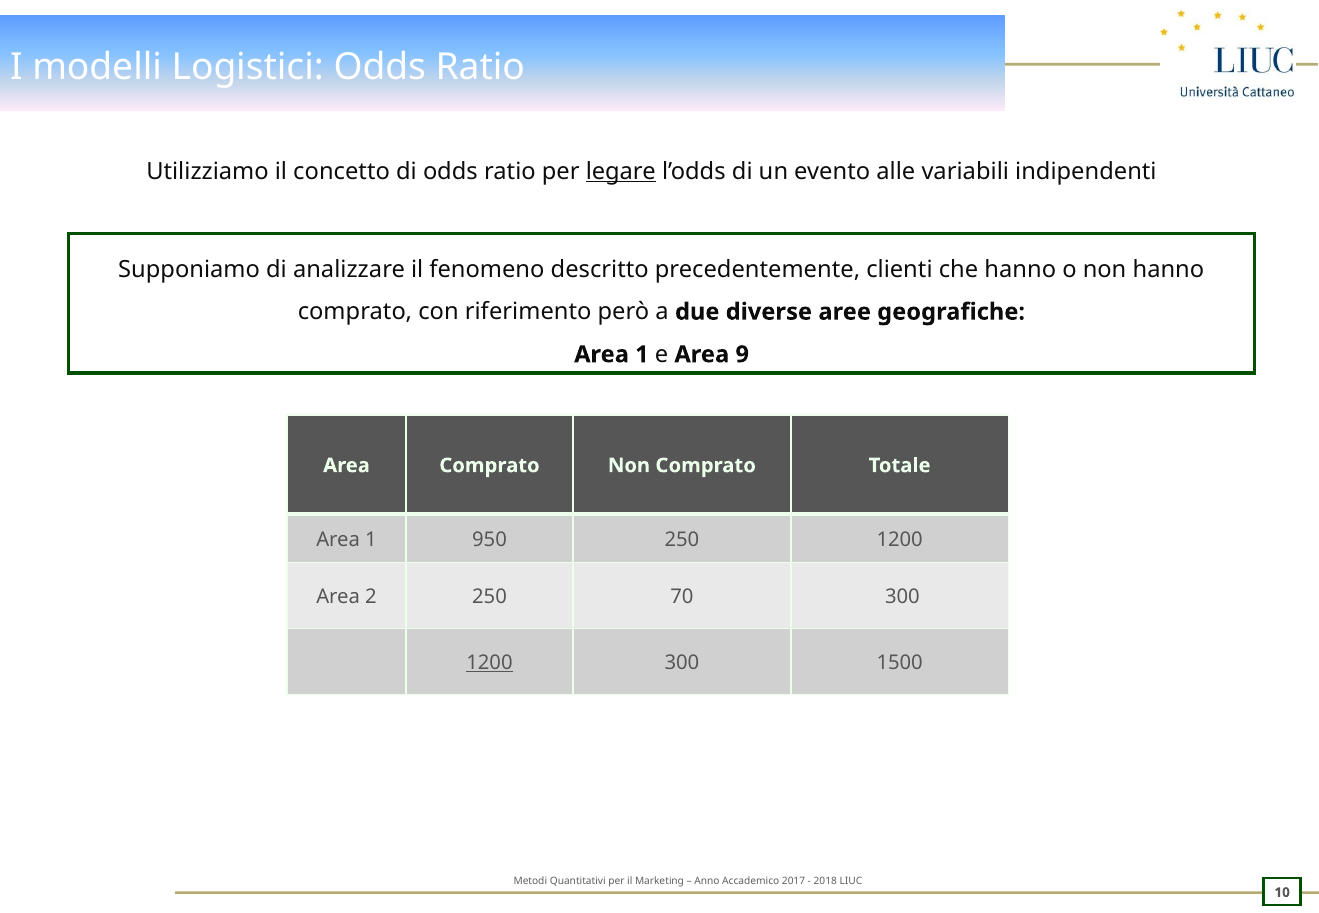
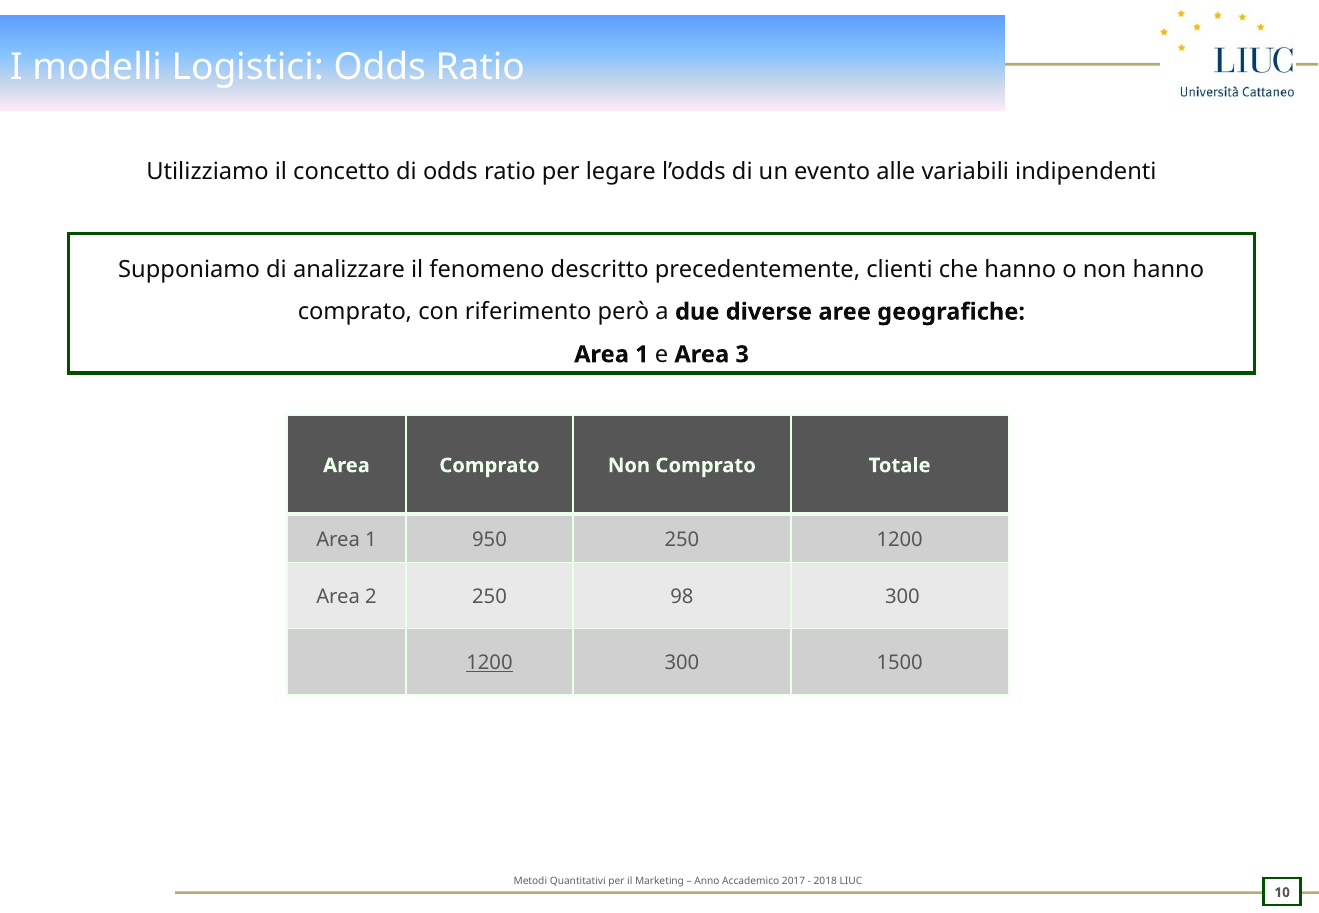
legare underline: present -> none (621, 171)
9: 9 -> 3 (742, 355)
70: 70 -> 98 (682, 597)
